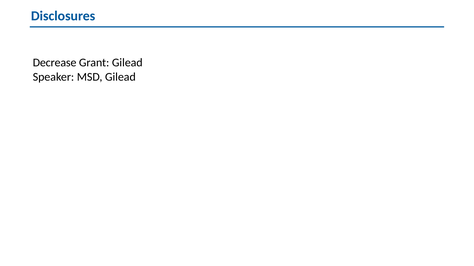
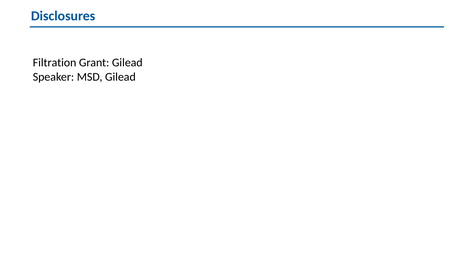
Decrease: Decrease -> Filtration (55, 63)
